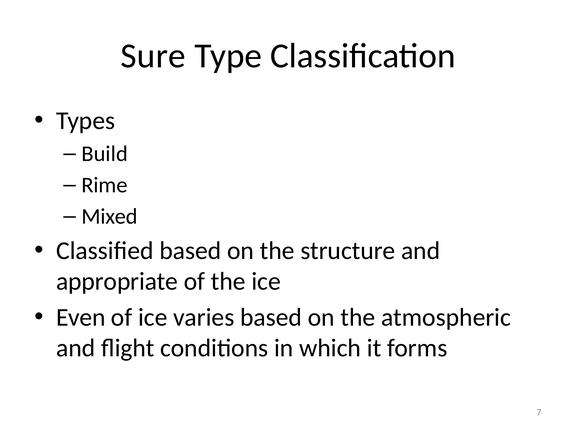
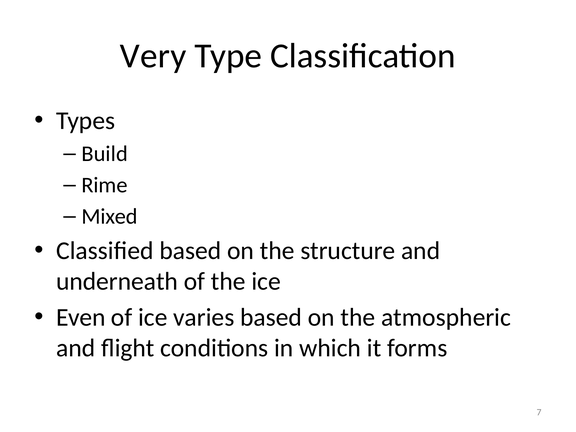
Sure: Sure -> Very (153, 56)
appropriate: appropriate -> underneath (117, 281)
